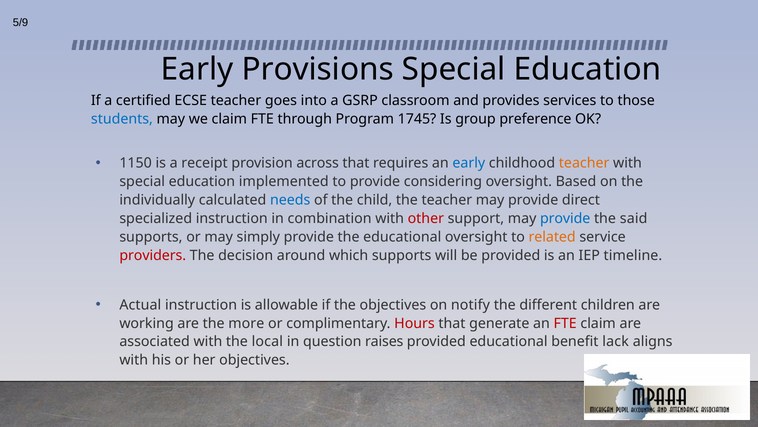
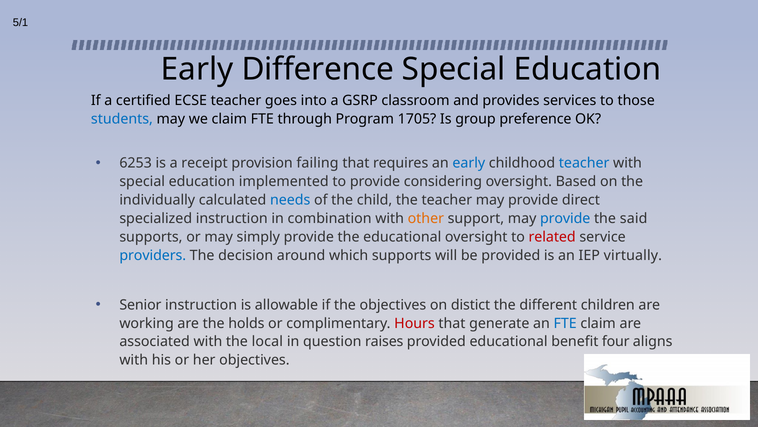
5/9: 5/9 -> 5/1 (20, 23)
Provisions: Provisions -> Difference (318, 69)
1745: 1745 -> 1705 (417, 119)
1150: 1150 -> 6253 (136, 163)
across: across -> failing (318, 163)
teacher colour: orange -> blue (584, 163)
other colour: red -> orange (426, 218)
related colour: orange -> red (552, 237)
providers colour: red -> blue (153, 255)
timeline: timeline -> virtually (633, 255)
Actual: Actual -> Senior (140, 304)
notify: notify -> distict (471, 304)
more: more -> holds (246, 323)
FTE colour: red -> blue (565, 323)
lack: lack -> four (616, 341)
